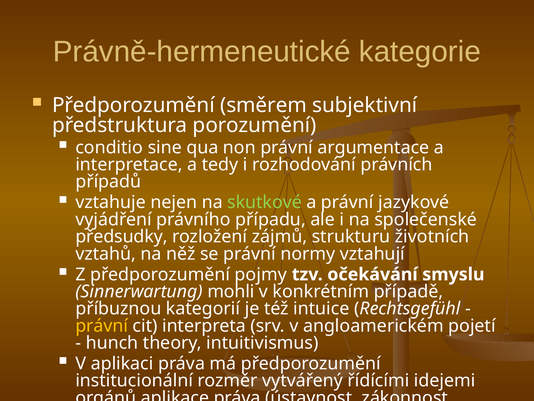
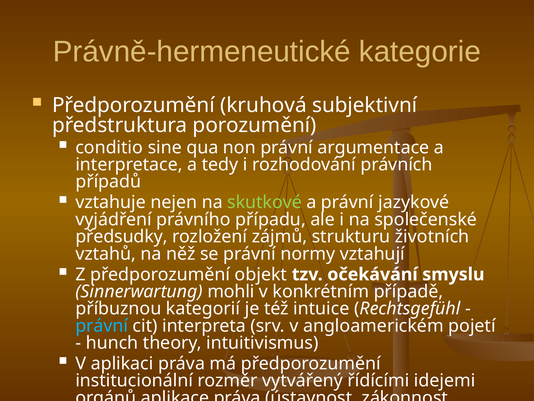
směrem: směrem -> kruhová (263, 105)
pojmy: pojmy -> objekt (261, 274)
právní colour: yellow -> light blue (102, 325)
